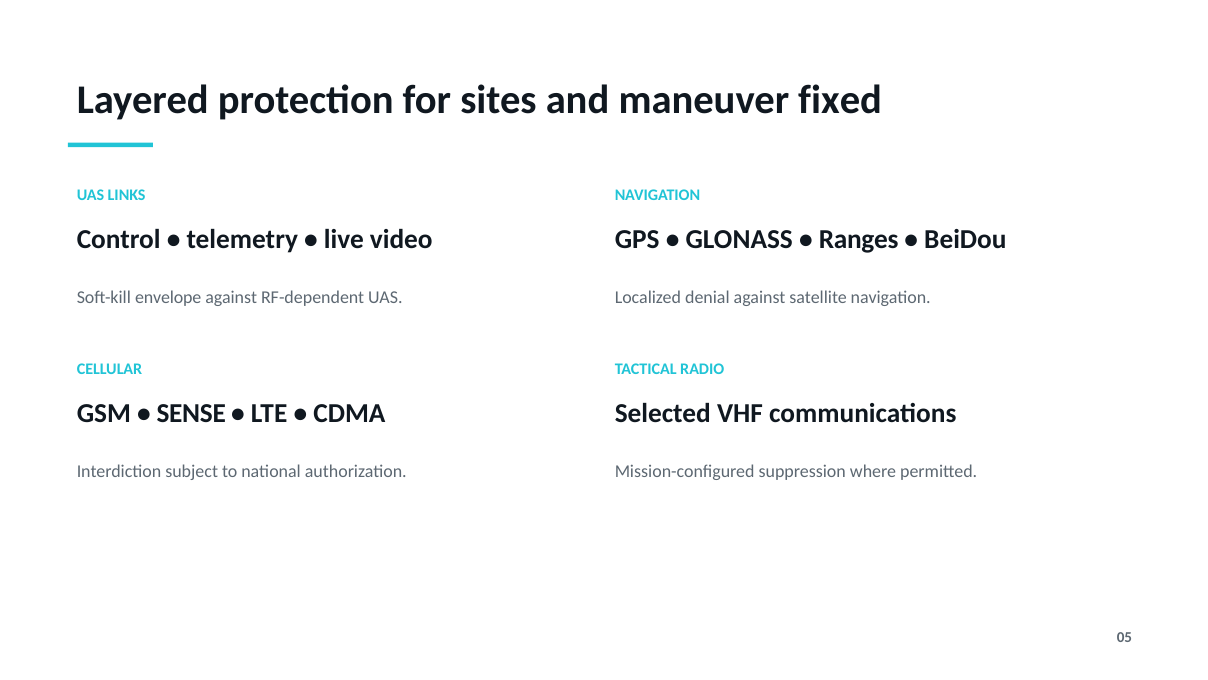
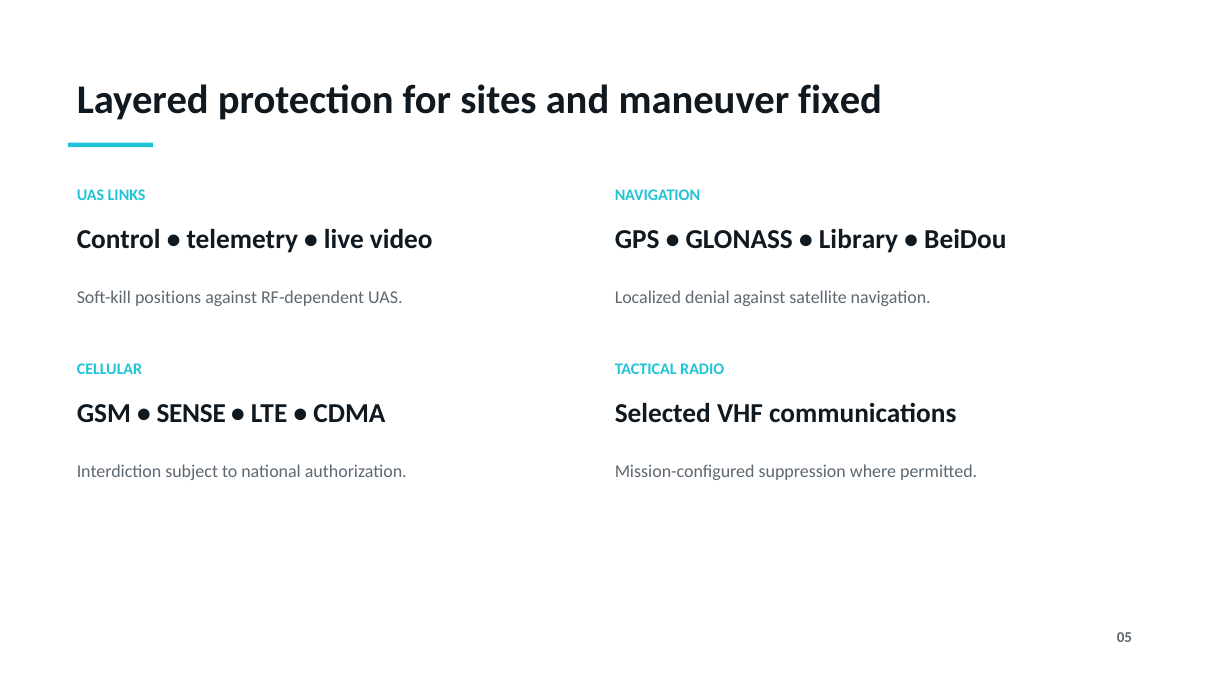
Ranges: Ranges -> Library (858, 239)
envelope: envelope -> positions (168, 297)
